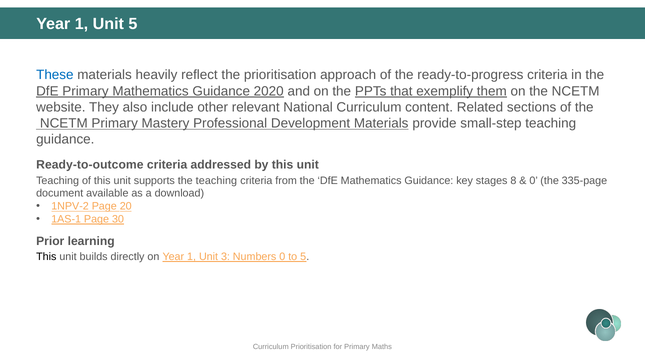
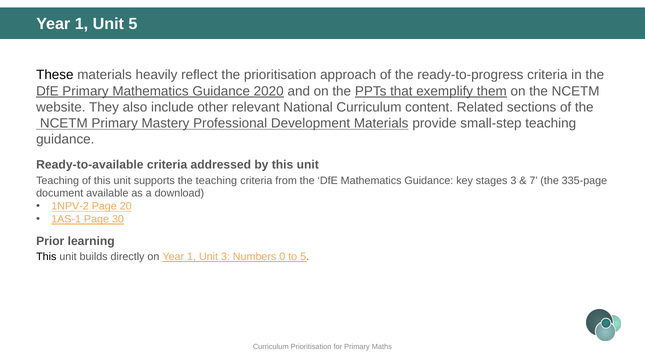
These colour: blue -> black (55, 75)
Ready-to-outcome: Ready-to-outcome -> Ready-to-available (90, 165)
stages 8: 8 -> 3 (513, 180)
0: 0 -> 7 (534, 180)
